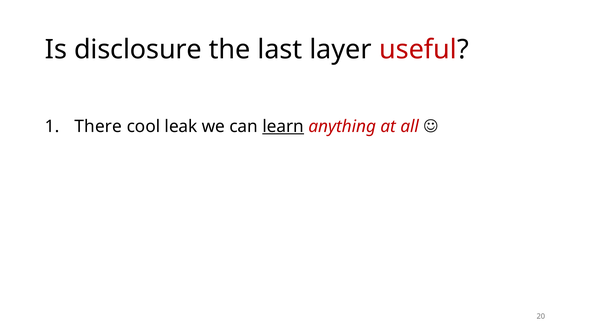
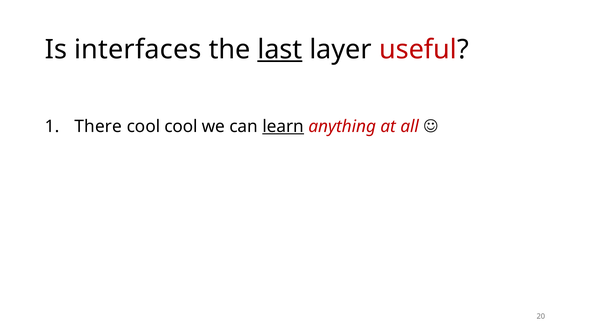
disclosure: disclosure -> interfaces (138, 50)
last underline: none -> present (280, 50)
cool leak: leak -> cool (181, 126)
